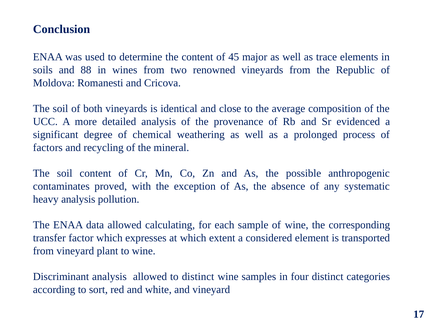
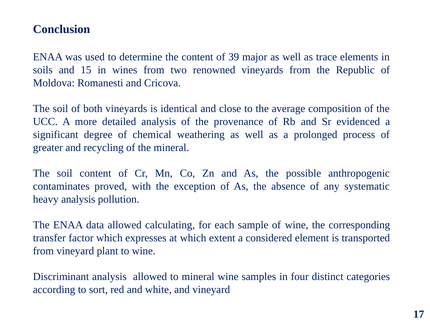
45: 45 -> 39 (234, 57)
88: 88 -> 15 (86, 70)
factors: factors -> greater (48, 147)
to distinct: distinct -> mineral (198, 276)
